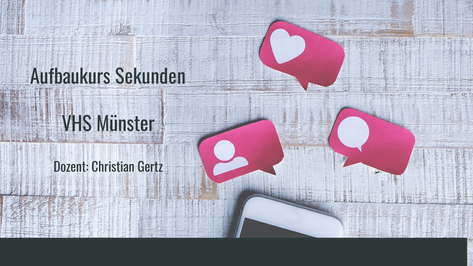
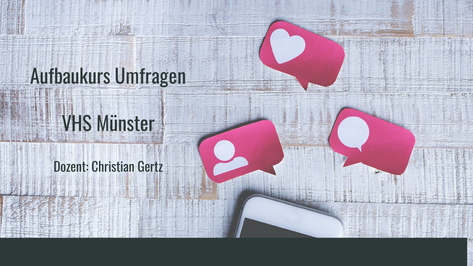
Sekunden: Sekunden -> Umfragen (150, 77)
